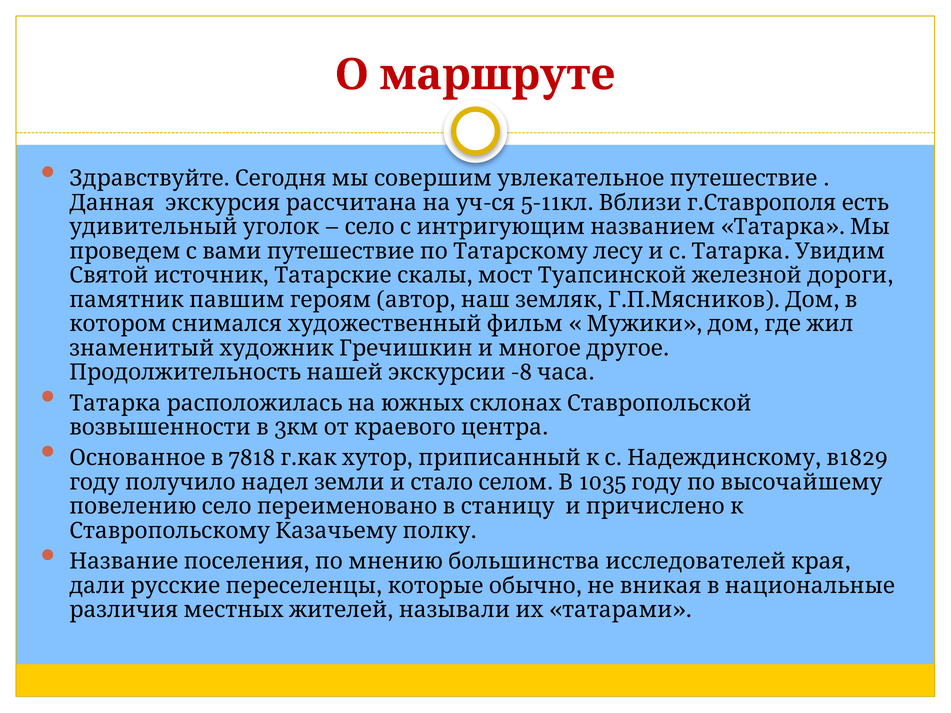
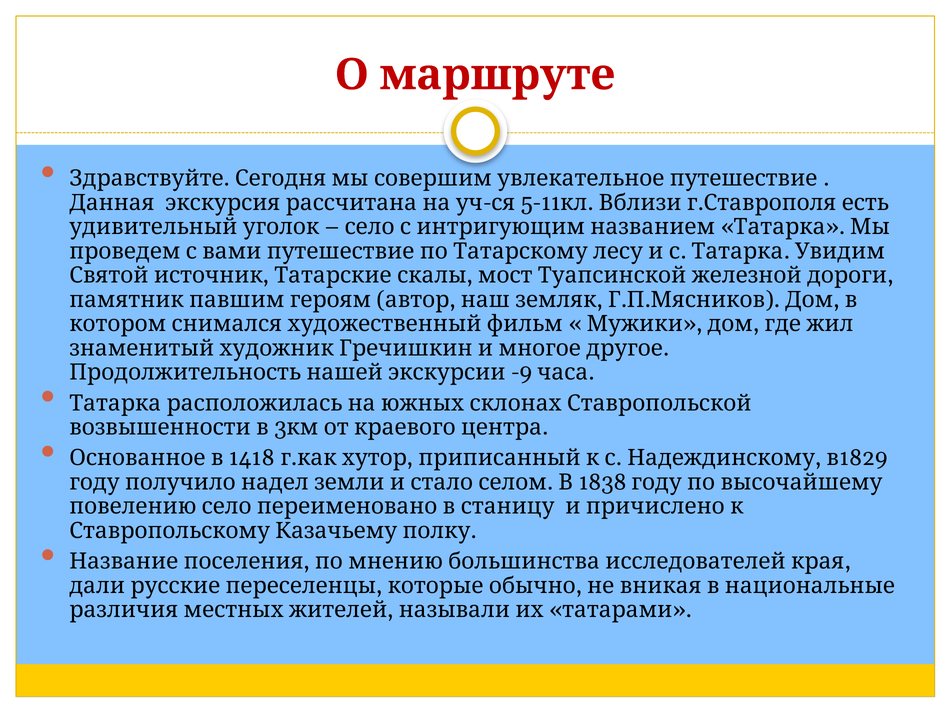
-8: -8 -> -9 (522, 373)
7818: 7818 -> 1418 (252, 458)
1035: 1035 -> 1838 (603, 483)
